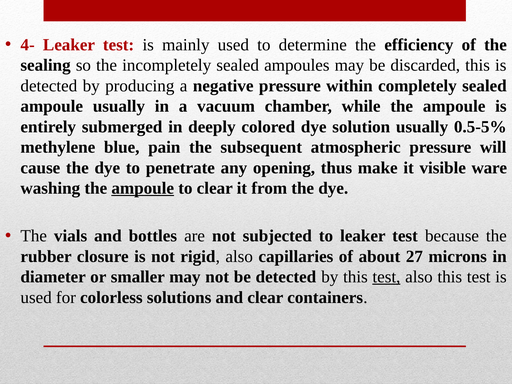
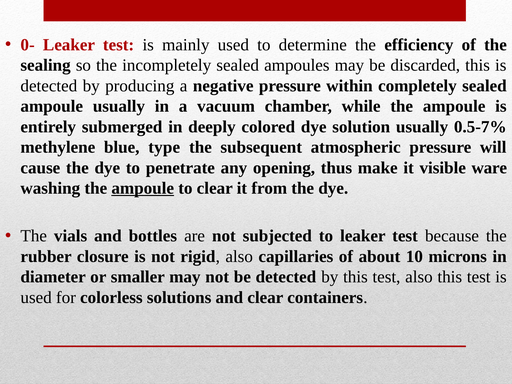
4-: 4- -> 0- (28, 45)
0.5-5%: 0.5-5% -> 0.5-7% (480, 127)
pain: pain -> type (164, 147)
27: 27 -> 10 (414, 256)
test underline: present -> none (386, 277)
